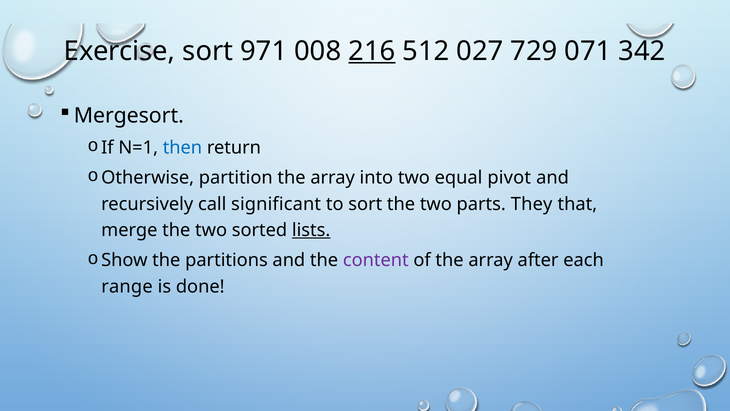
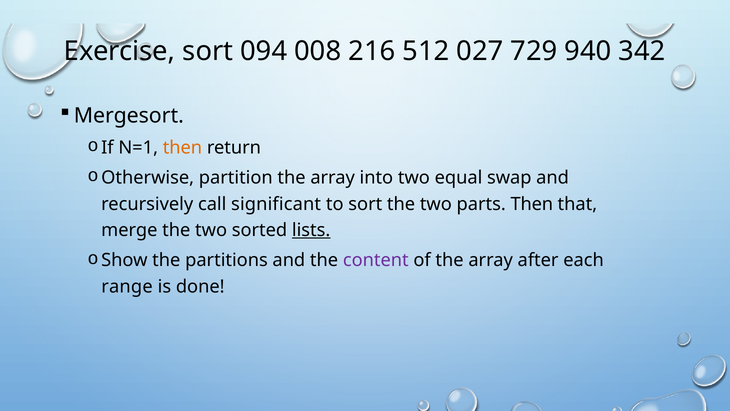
971: 971 -> 094 (264, 51)
216 underline: present -> none (372, 51)
071: 071 -> 940 (588, 51)
then colour: blue -> orange (182, 148)
pivot: pivot -> swap (509, 178)
parts They: They -> Then (532, 204)
